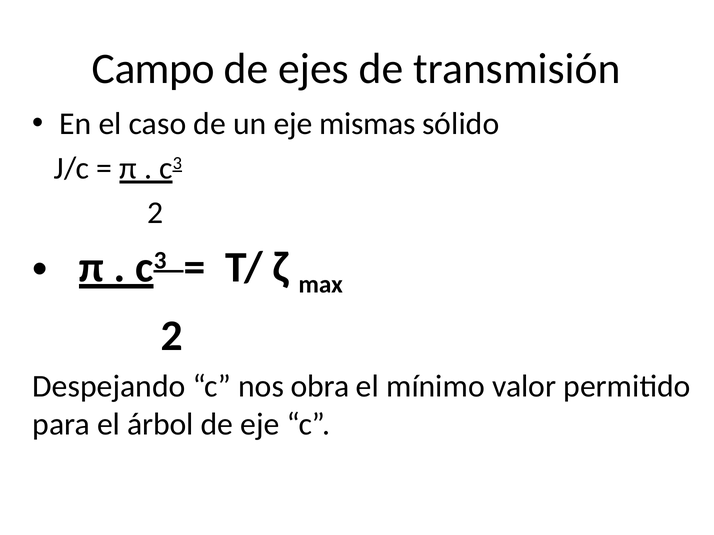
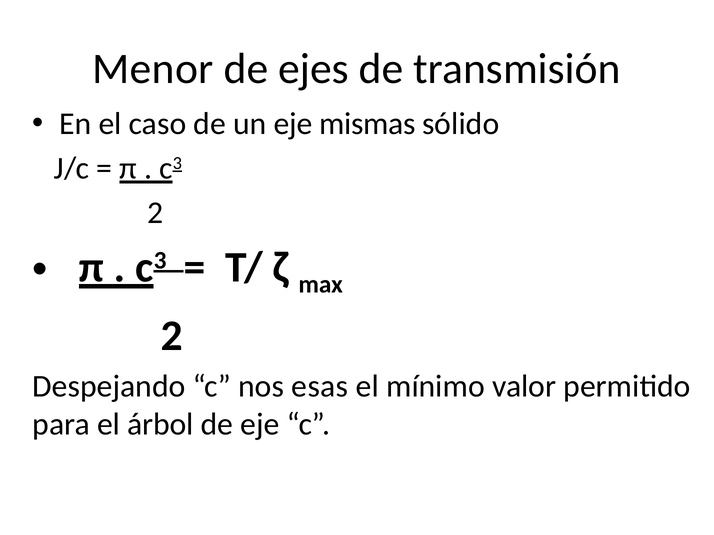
Campo: Campo -> Menor (153, 69)
obra: obra -> esas (320, 387)
